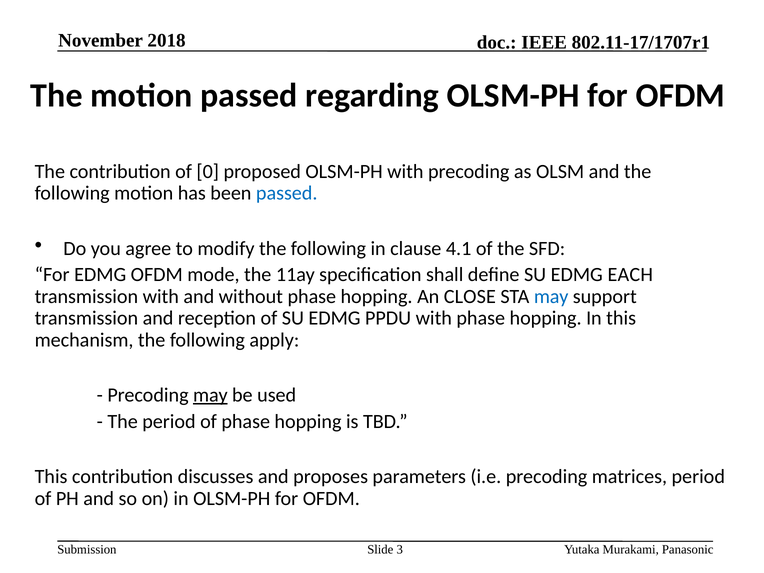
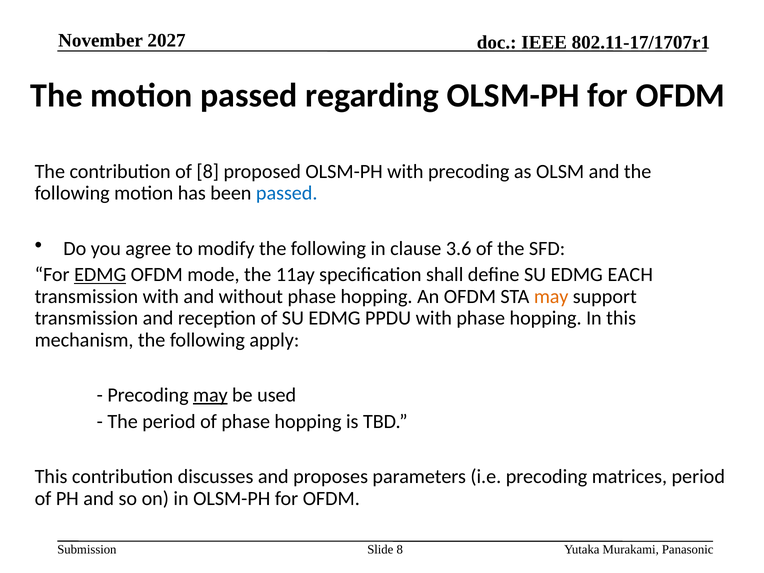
2018: 2018 -> 2027 (167, 40)
of 0: 0 -> 8 (208, 171)
4.1: 4.1 -> 3.6 (459, 248)
EDMG underline: none -> present (100, 275)
An CLOSE: CLOSE -> OFDM (470, 296)
may colour: blue -> orange (551, 296)
Slide 3: 3 -> 8 (400, 550)
